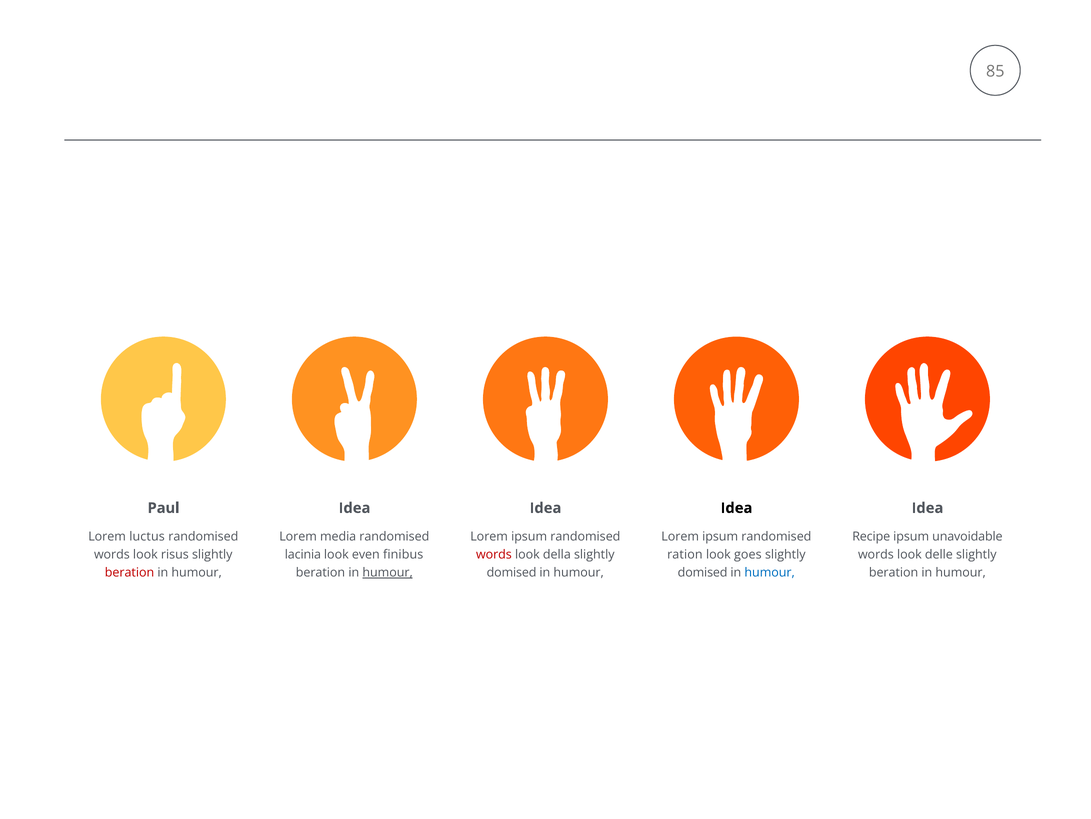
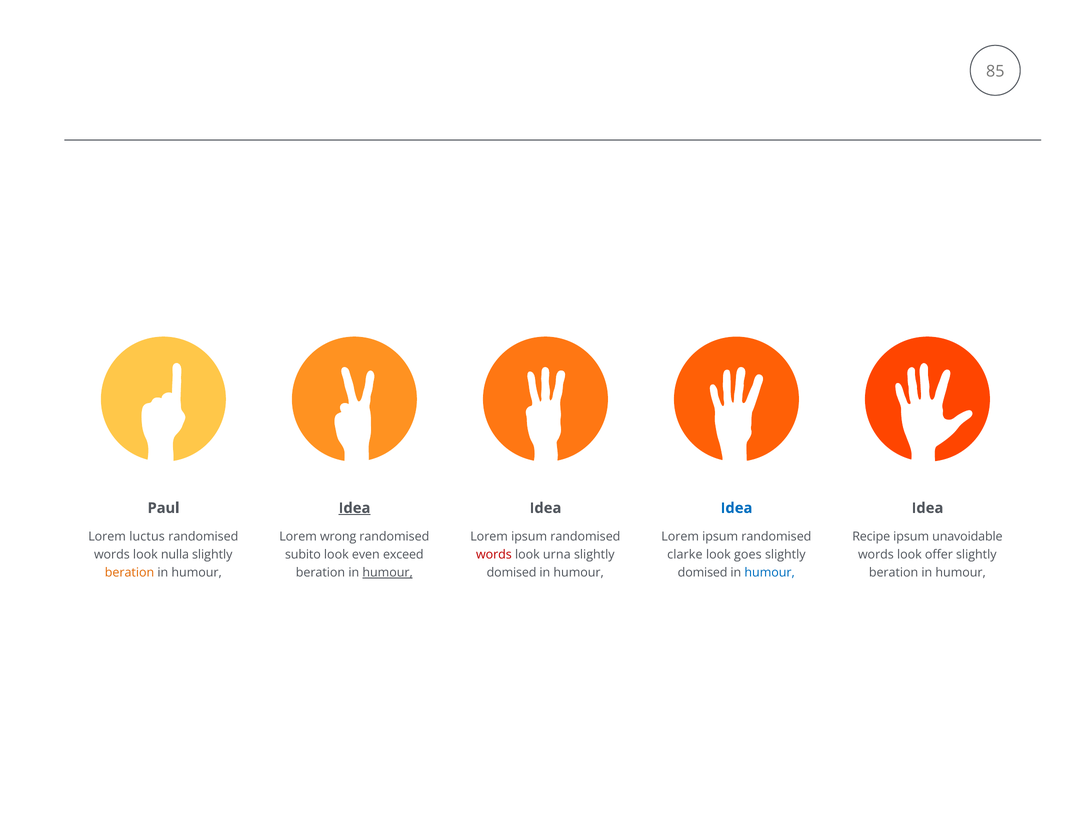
Idea underline: none -> present (354, 508)
Idea colour: black -> blue (736, 508)
media: media -> wrong (338, 536)
risus: risus -> nulla (175, 554)
lacinia: lacinia -> subito (303, 554)
finibus: finibus -> exceed (403, 554)
della: della -> urna (557, 554)
ration: ration -> clarke (685, 554)
delle: delle -> offer (939, 554)
beration colour: red -> orange (130, 572)
